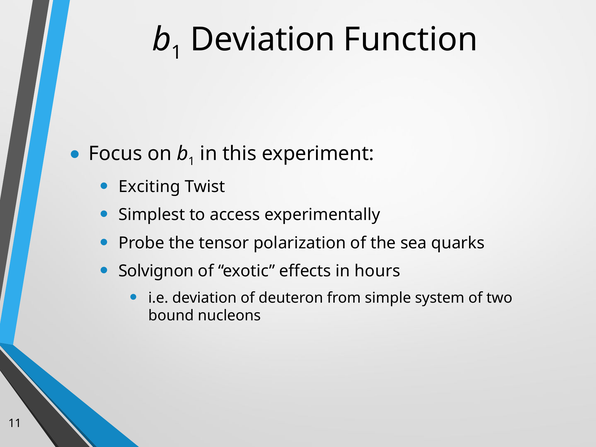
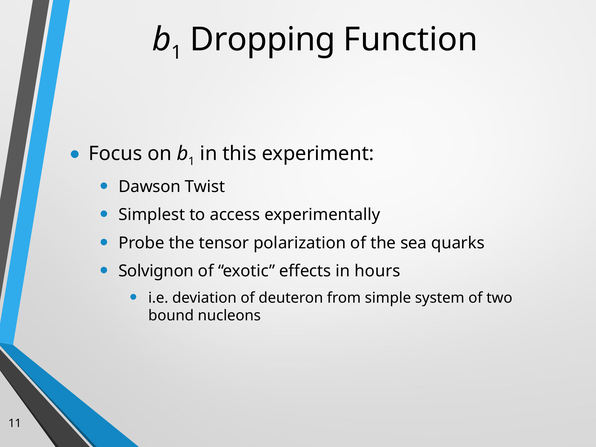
Deviation: Deviation -> Dropping (263, 40)
Exciting: Exciting -> Dawson (150, 187)
